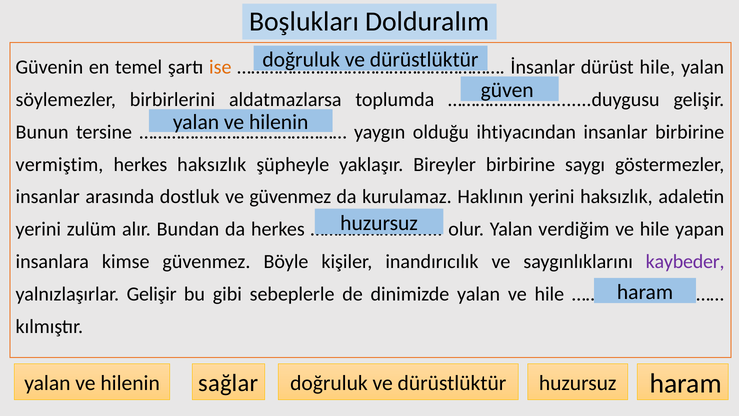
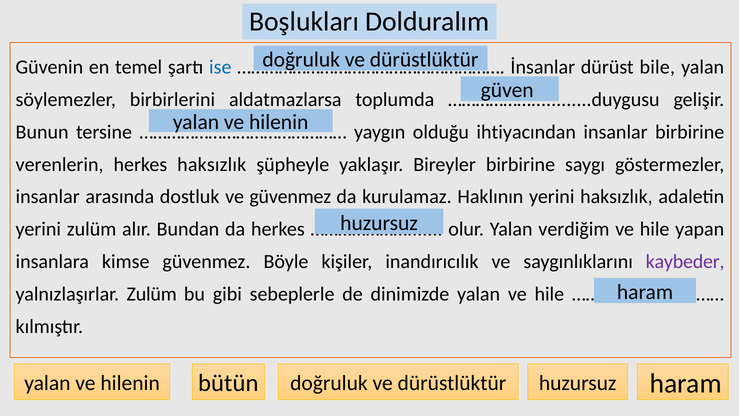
ise colour: orange -> blue (220, 67)
dürüst hile: hile -> bile (657, 67)
vermiştim: vermiştim -> verenlerin (60, 164)
yalnızlaşırlar Gelişir: Gelişir -> Zulüm (152, 294)
sağlar: sağlar -> bütün (228, 383)
